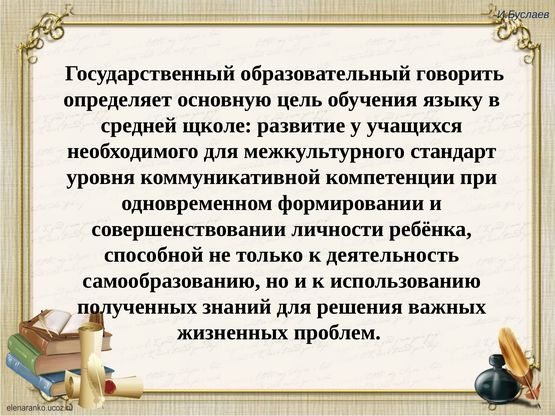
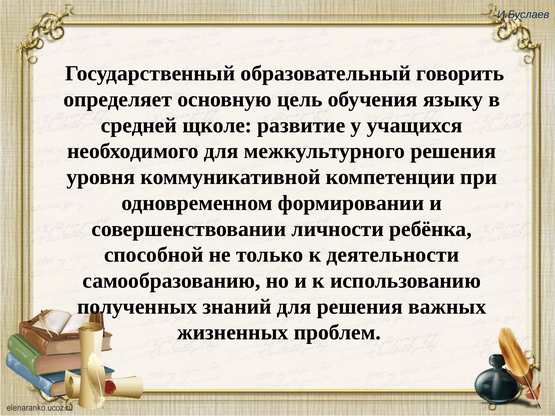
межкультурного стандарт: стандарт -> решения (453, 151)
деятельность: деятельность -> деятельности (393, 255)
